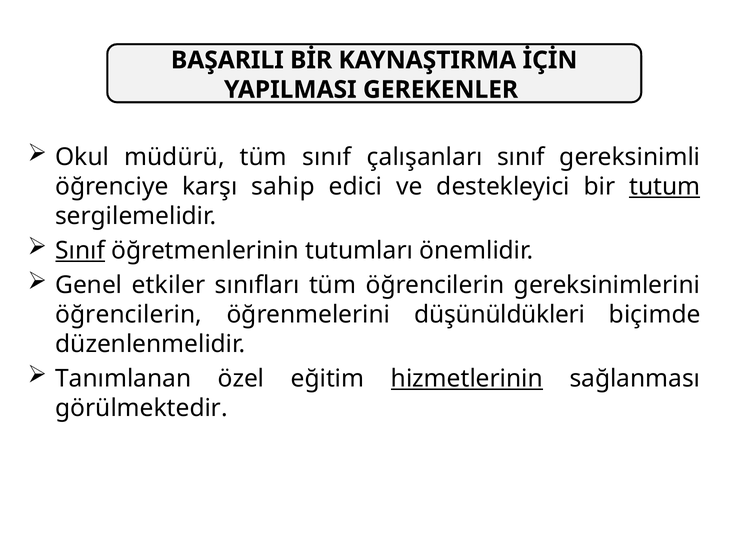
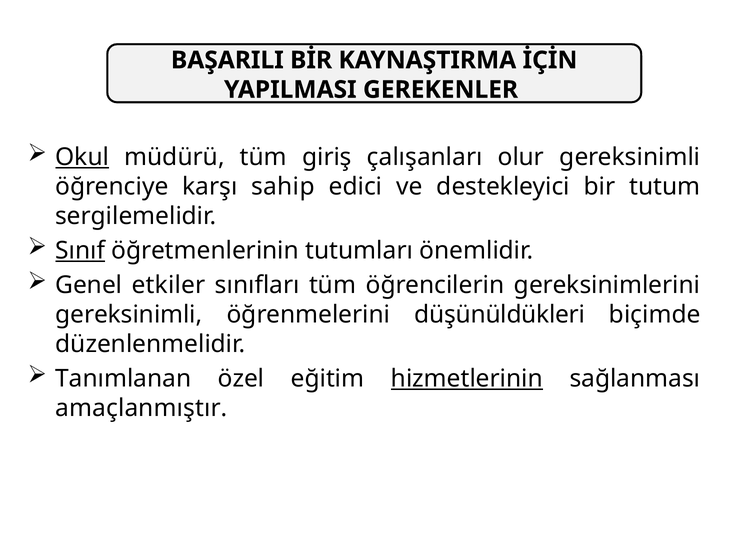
Okul underline: none -> present (82, 157)
tüm sınıf: sınıf -> giriş (327, 157)
çalışanları sınıf: sınıf -> olur (521, 157)
tutum underline: present -> none (665, 187)
öğrencilerin: öğrencilerin -> gereksinimli (129, 314)
görülmektedir: görülmektedir -> amaçlanmıştır (141, 408)
